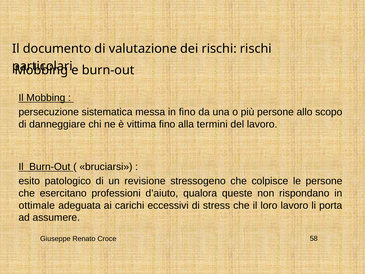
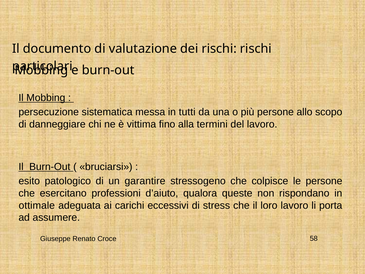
in fino: fino -> tutti (187, 112)
revisione: revisione -> garantire (145, 181)
